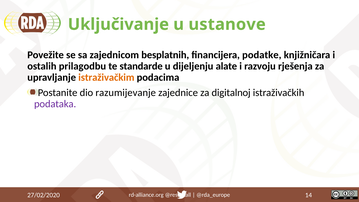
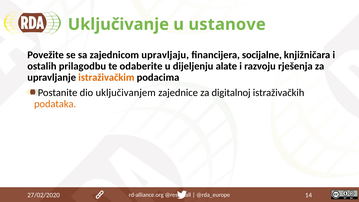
besplatnih: besplatnih -> upravljaju (165, 55)
podatke: podatke -> socijalne (262, 55)
standarde: standarde -> odaberite (141, 66)
razumijevanje: razumijevanje -> uključivanjem (126, 93)
podataka colour: purple -> orange (55, 104)
